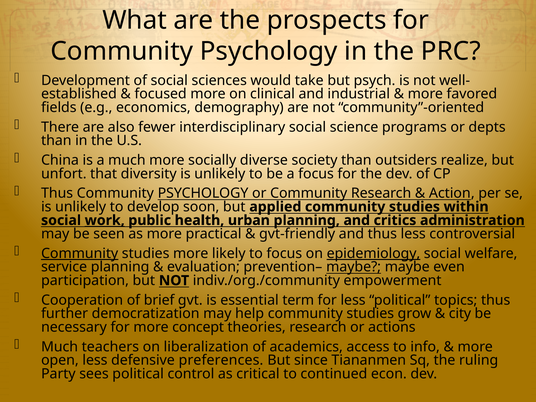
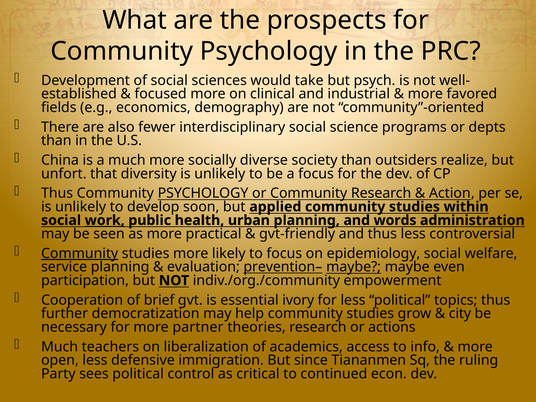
critics: critics -> words (395, 220)
epidemiology underline: present -> none (373, 253)
prevention– underline: none -> present (283, 267)
term: term -> ivory (298, 300)
concept: concept -> partner (198, 327)
preferences: preferences -> immigration (221, 360)
